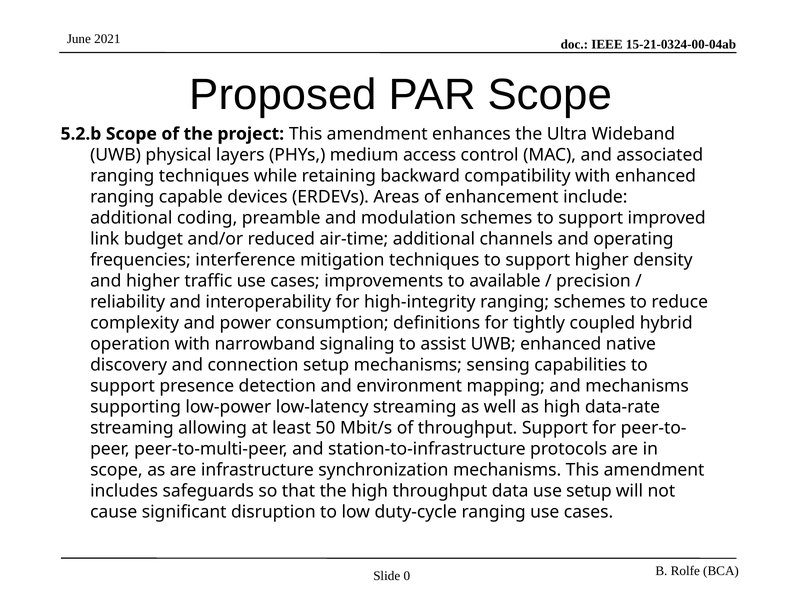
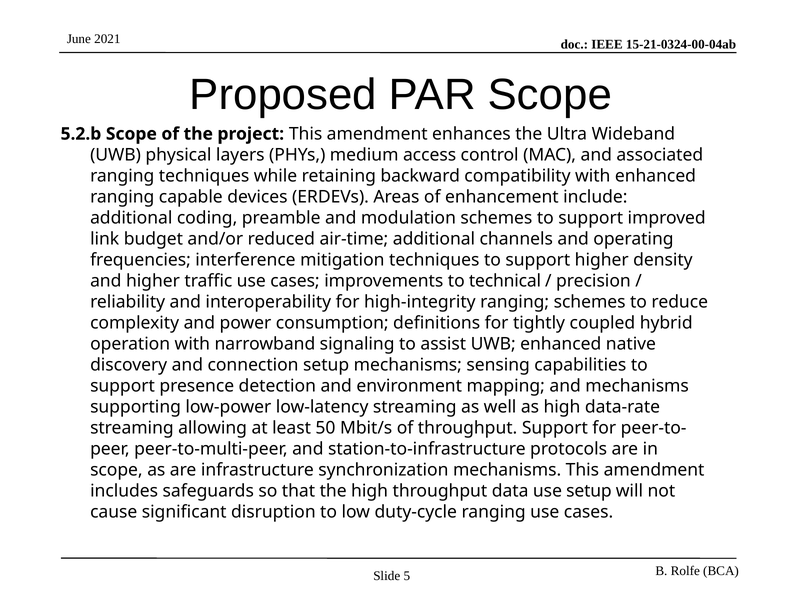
available: available -> technical (505, 281)
0: 0 -> 5 (407, 577)
